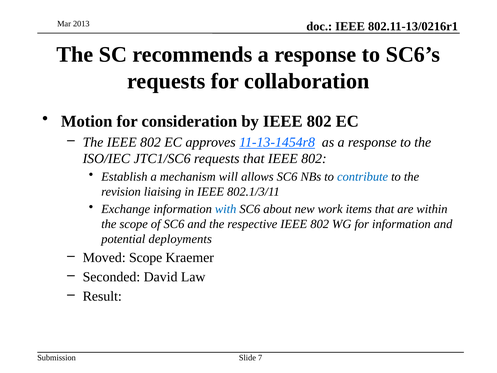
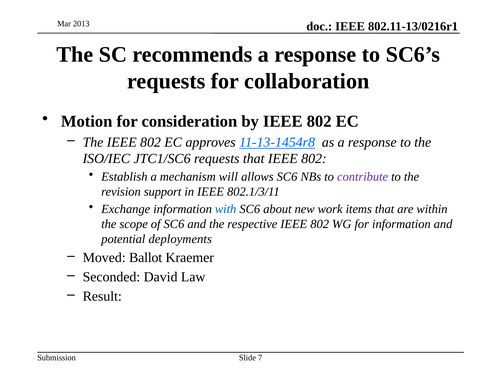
contribute colour: blue -> purple (363, 177)
liaising: liaising -> support (163, 192)
Moved Scope: Scope -> Ballot (146, 258)
